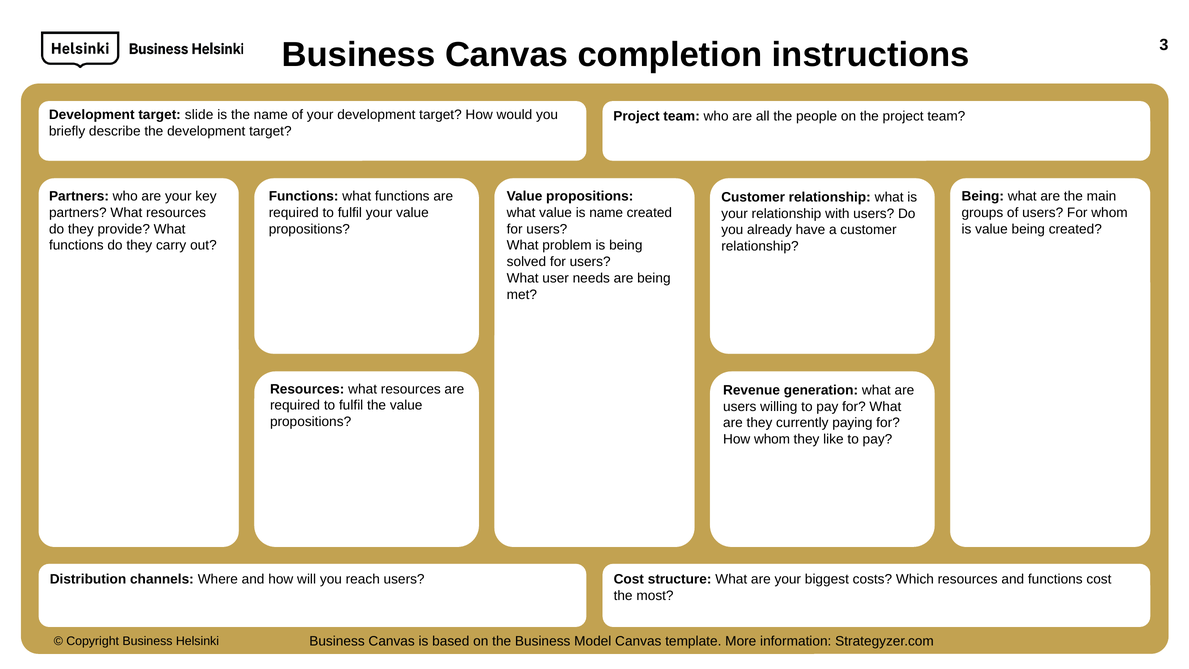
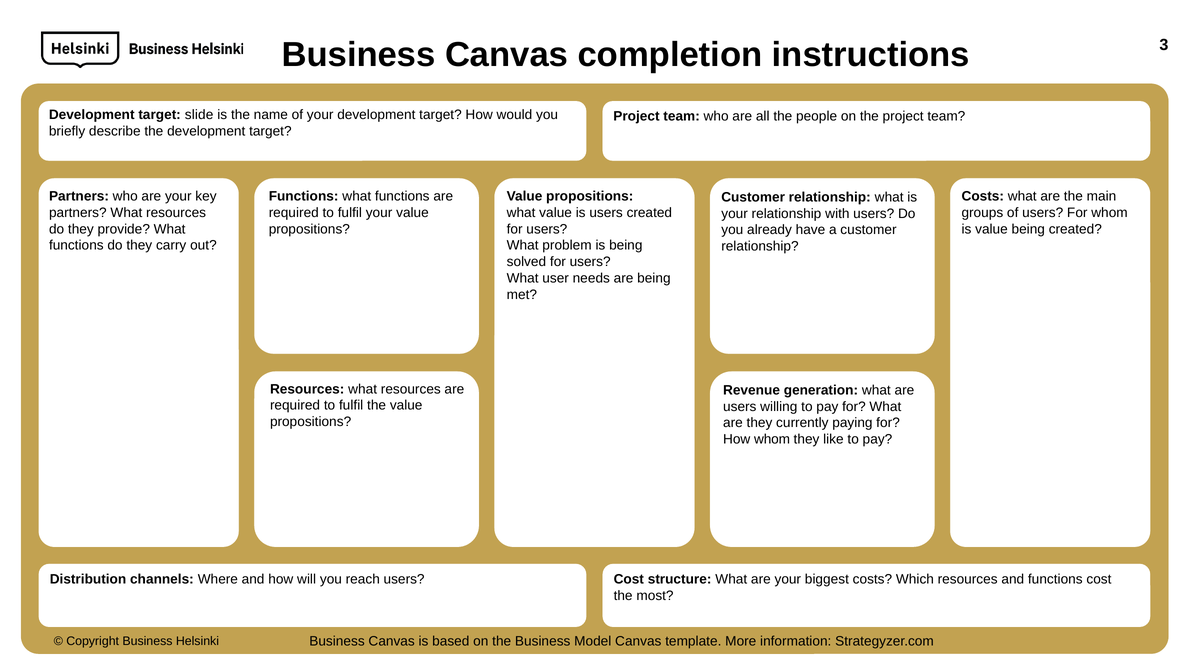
Being: Being -> Costs (983, 196)
is name: name -> users (606, 213)
